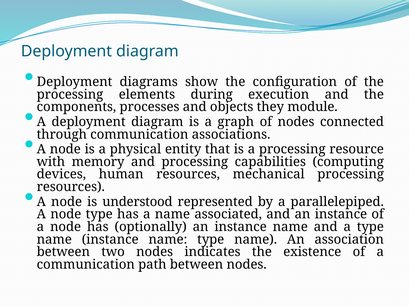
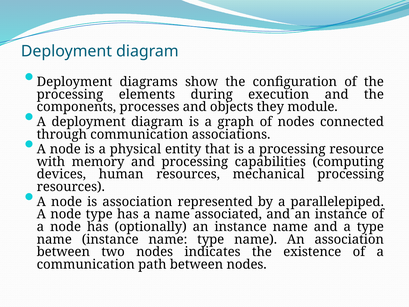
is understood: understood -> association (137, 202)
